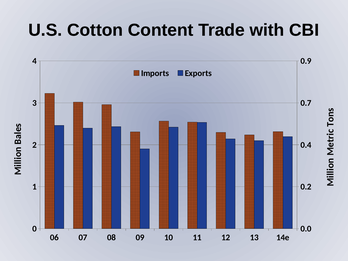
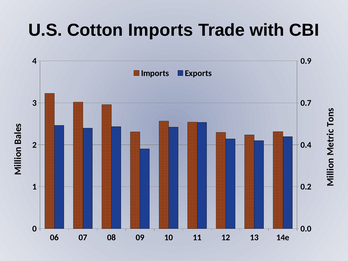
Cotton Content: Content -> Imports (161, 30)
